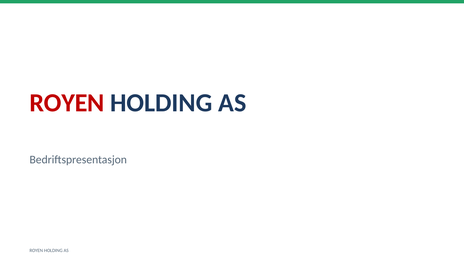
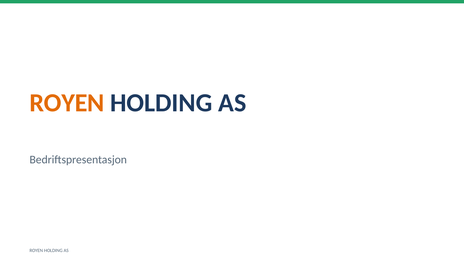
ROYEN colour: red -> orange (67, 103)
